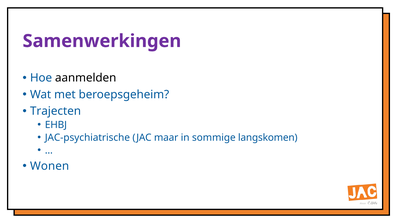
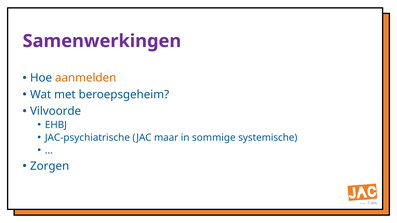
aanmelden colour: black -> orange (86, 78)
Trajecten: Trajecten -> Vilvoorde (56, 111)
langskomen: langskomen -> systemische (268, 138)
Wonen: Wonen -> Zorgen (50, 166)
